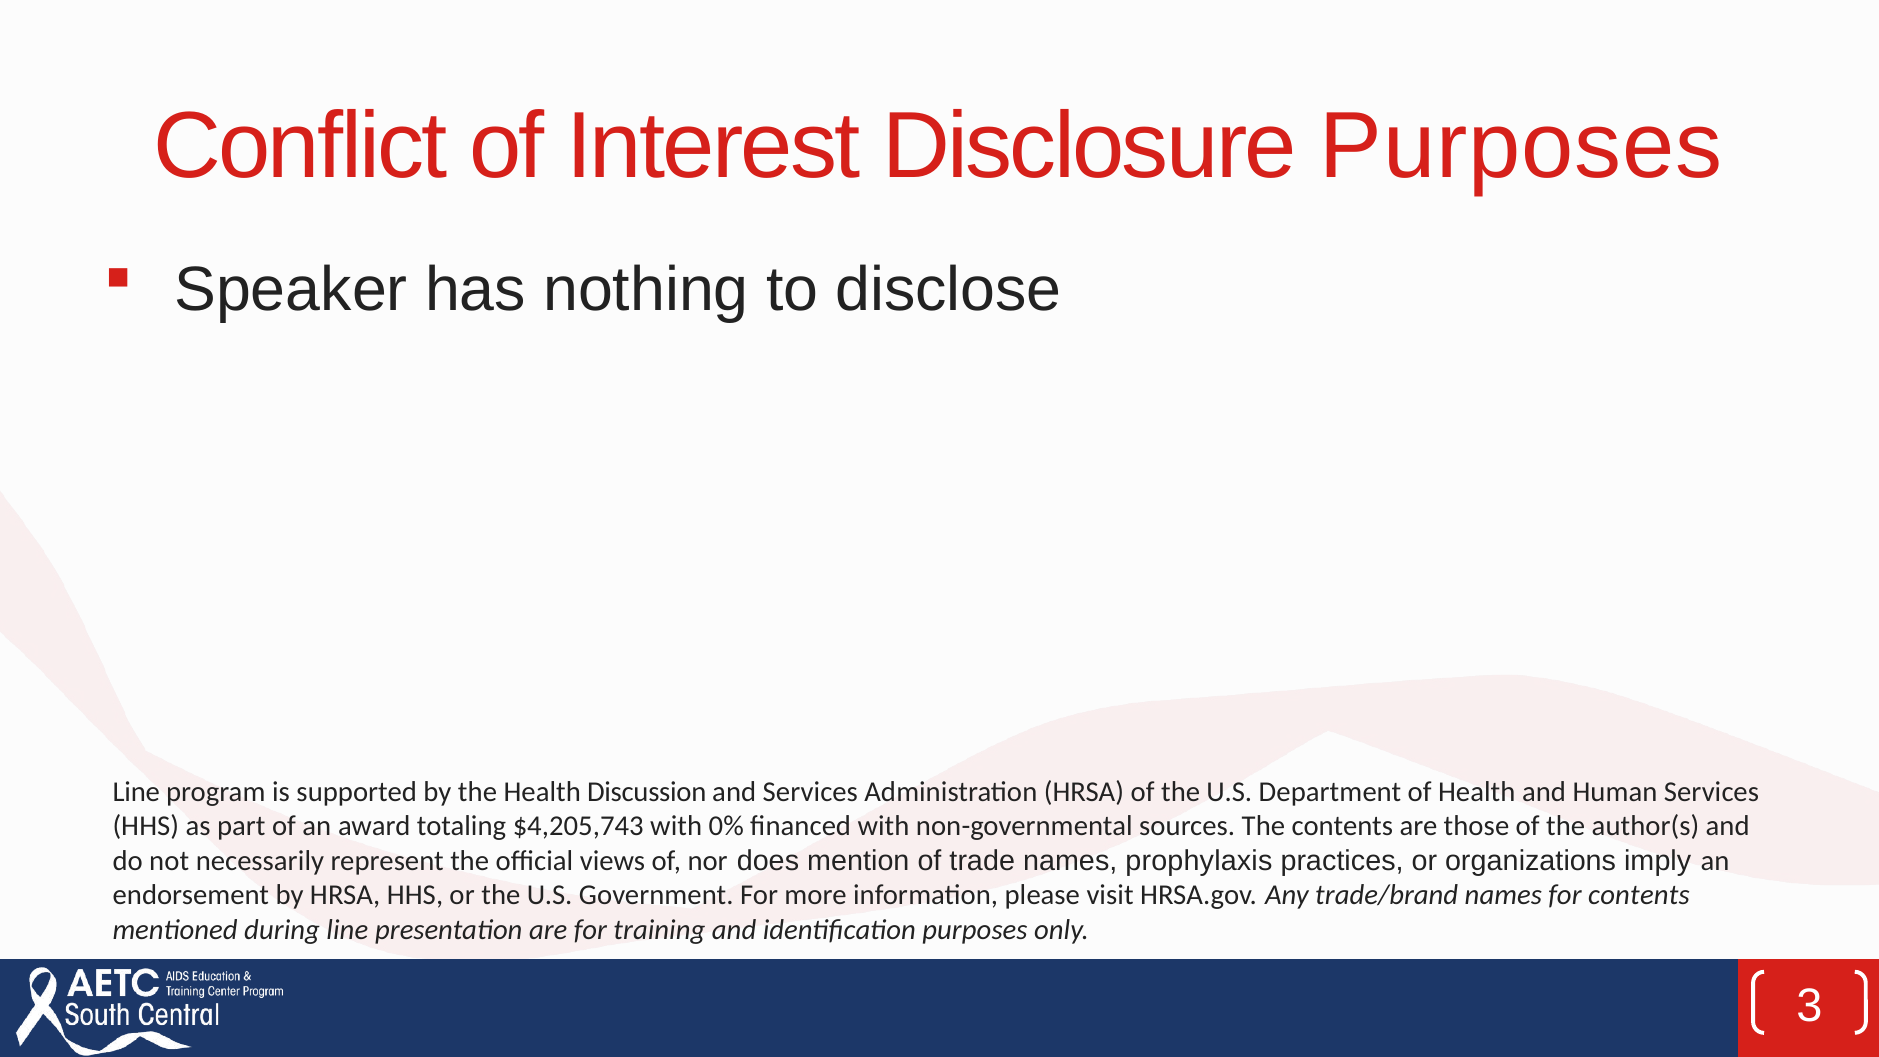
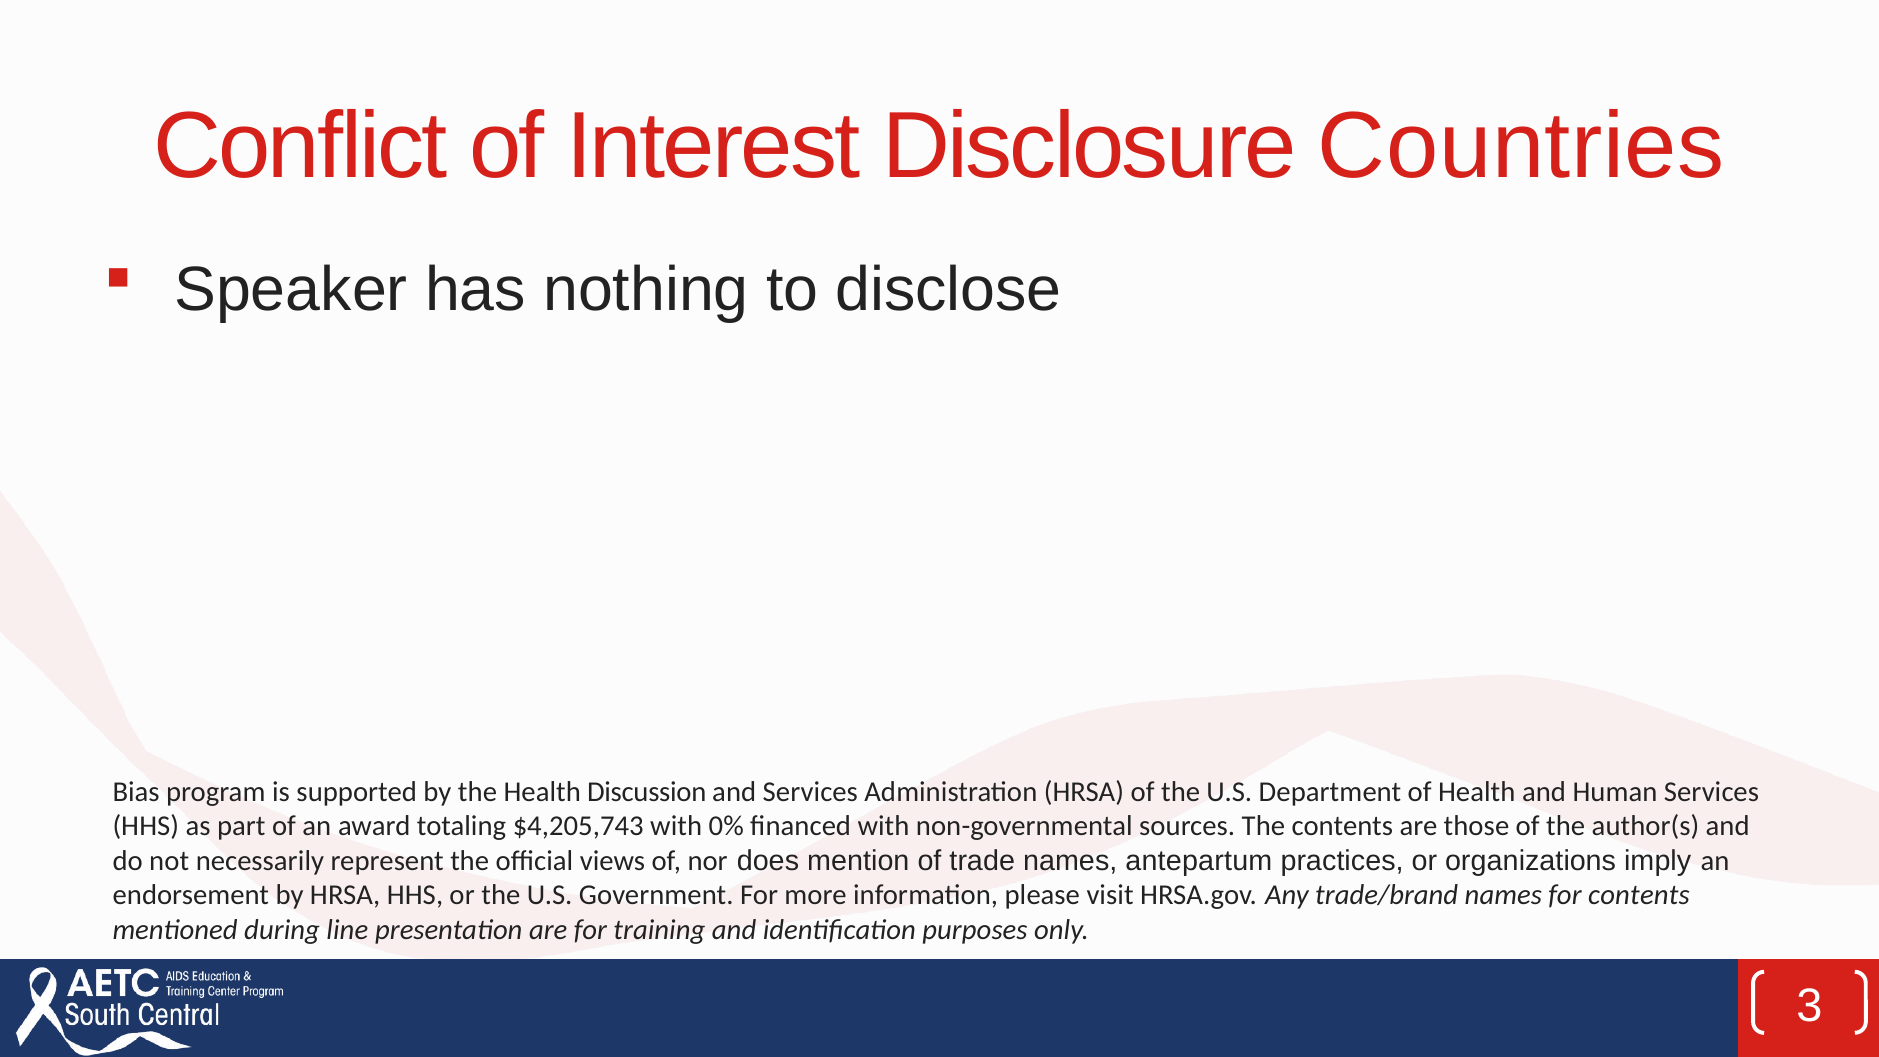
Disclosure Purposes: Purposes -> Countries (1521, 146)
Line: Line -> Bias (136, 792)
prophylaxis: prophylaxis -> antepartum (1199, 861)
